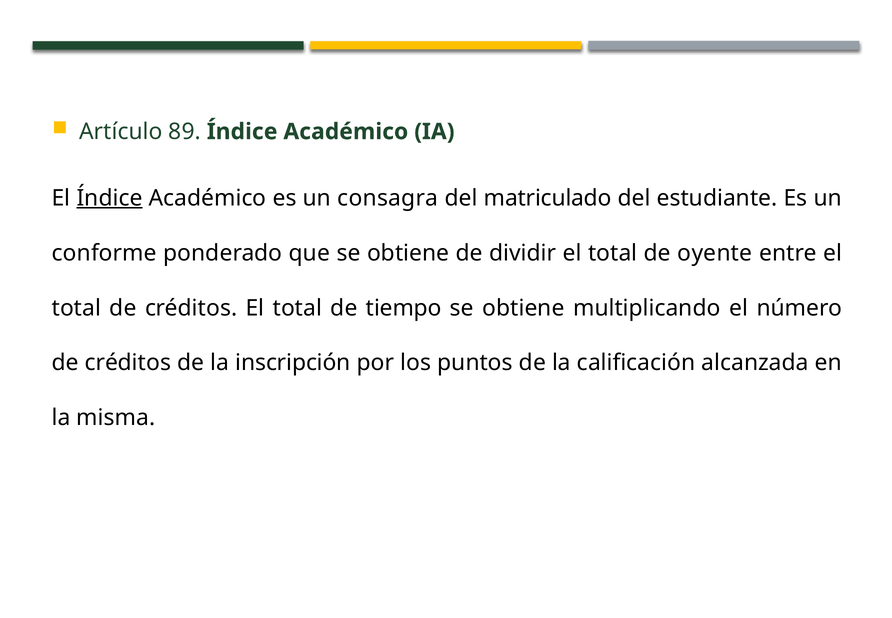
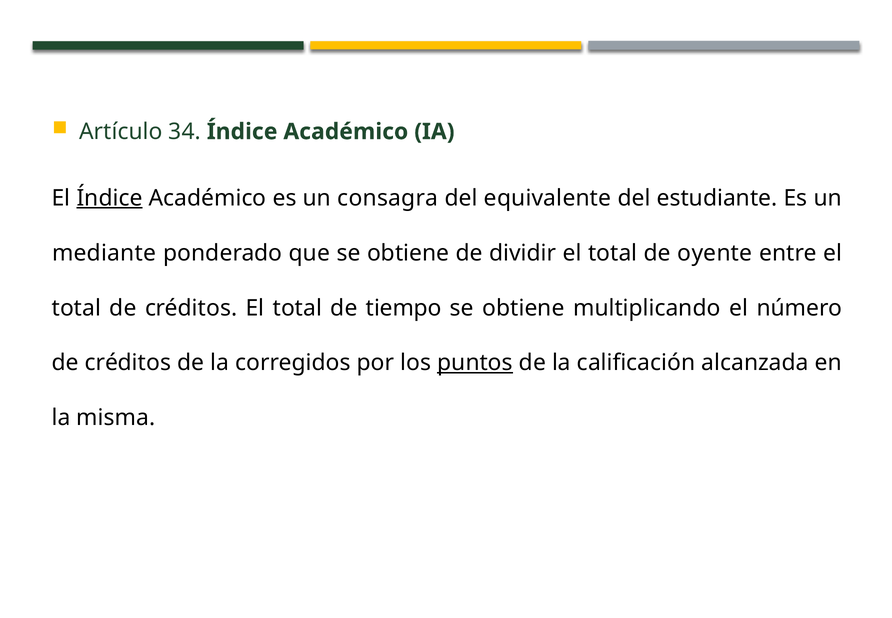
89: 89 -> 34 (185, 132)
matriculado: matriculado -> equivalente (548, 198)
conforme: conforme -> mediante (104, 253)
inscripción: inscripción -> corregidos (293, 363)
puntos underline: none -> present (475, 363)
